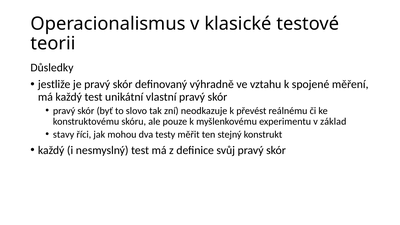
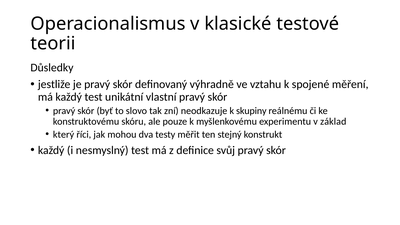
převést: převést -> skupiny (251, 111)
stavy: stavy -> který (64, 134)
